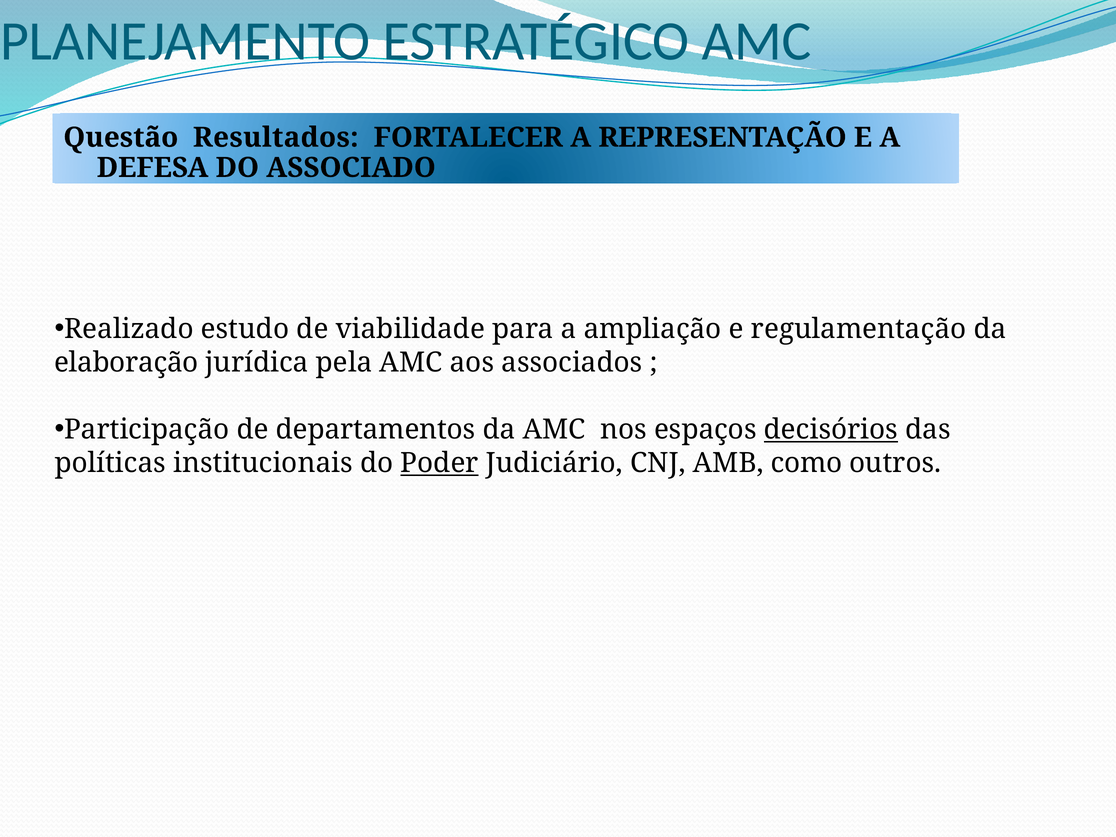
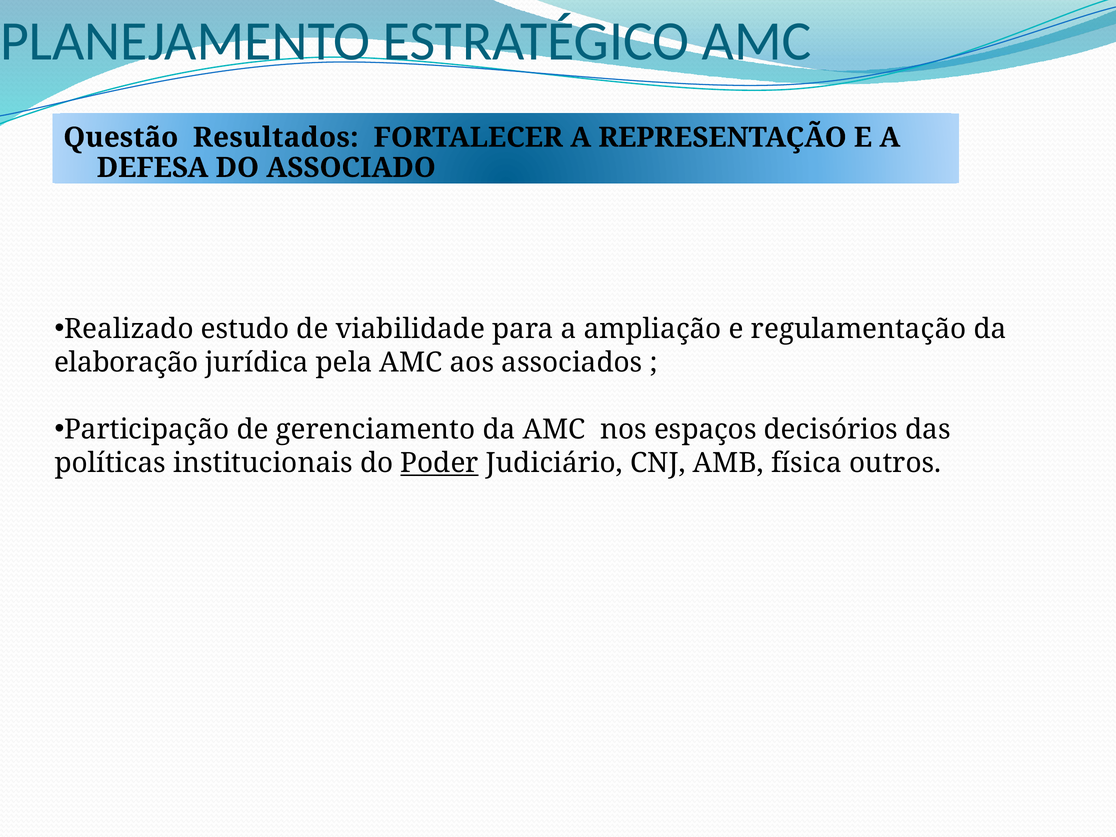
departamentos: departamentos -> gerenciamento (376, 430)
decisórios underline: present -> none (831, 430)
como: como -> física (806, 463)
